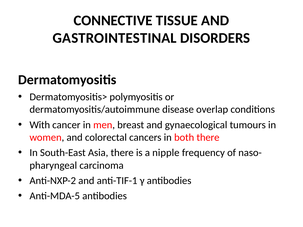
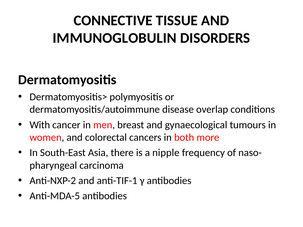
GASTROINTESTINAL: GASTROINTESTINAL -> IMMUNOGLOBULIN (115, 38)
both there: there -> more (208, 138)
